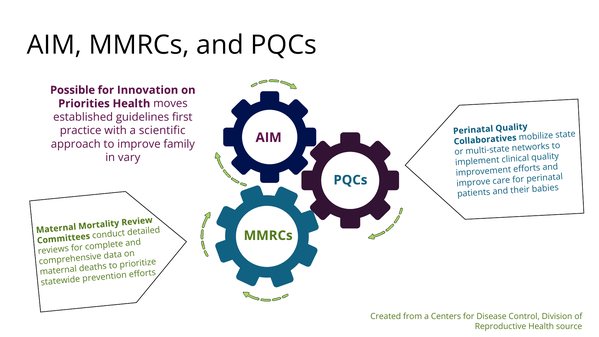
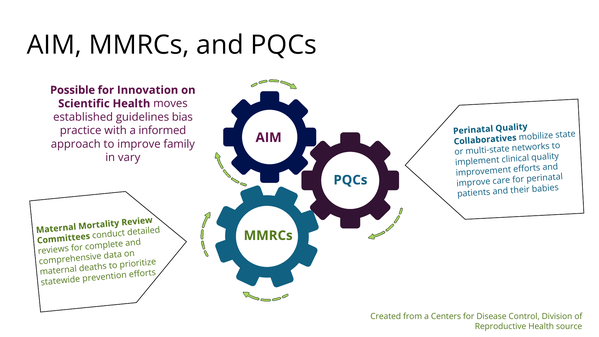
Priorities: Priorities -> Scientific (84, 104)
first: first -> bias (182, 117)
scientific: scientific -> informed (162, 131)
